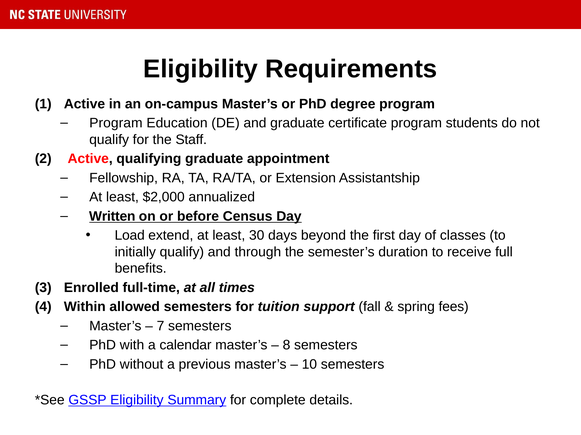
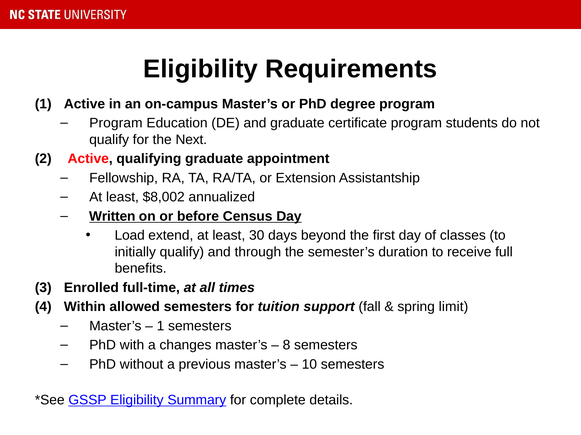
Staff: Staff -> Next (191, 140)
$2,000: $2,000 -> $8,002 (164, 197)
fees: fees -> limit (453, 307)
7: 7 -> 1 (161, 326)
calendar: calendar -> changes (185, 346)
